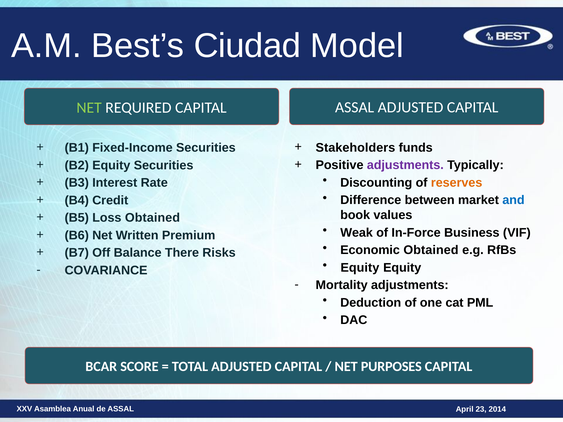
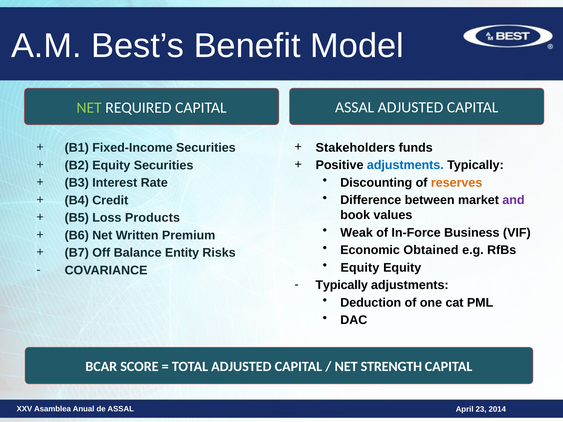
Ciudad: Ciudad -> Benefit (247, 46)
adjustments colour: purple -> blue (405, 165)
and colour: blue -> purple (513, 200)
Loss Obtained: Obtained -> Products (152, 218)
There: There -> Entity (182, 253)
Mortality: Mortality -> Typically (342, 285)
PURPOSES: PURPOSES -> STRENGTH (391, 367)
